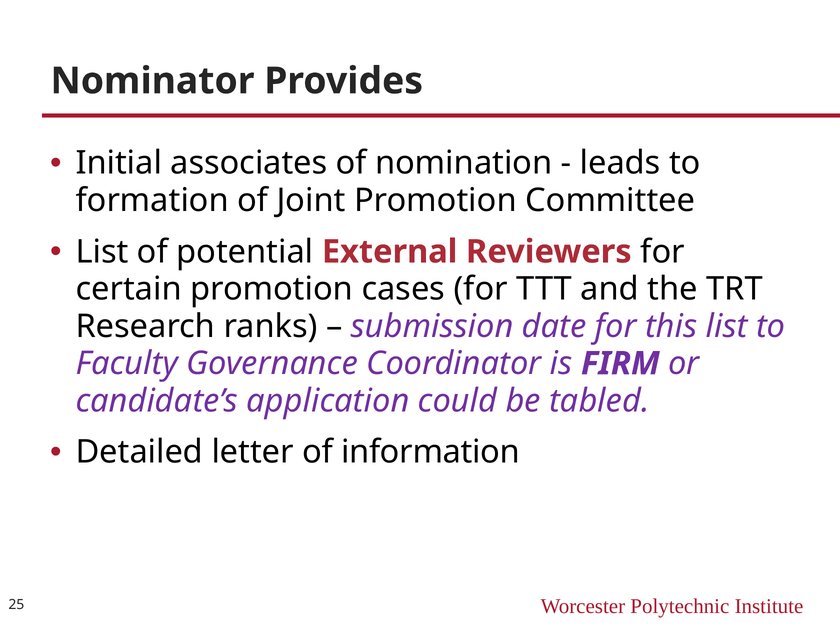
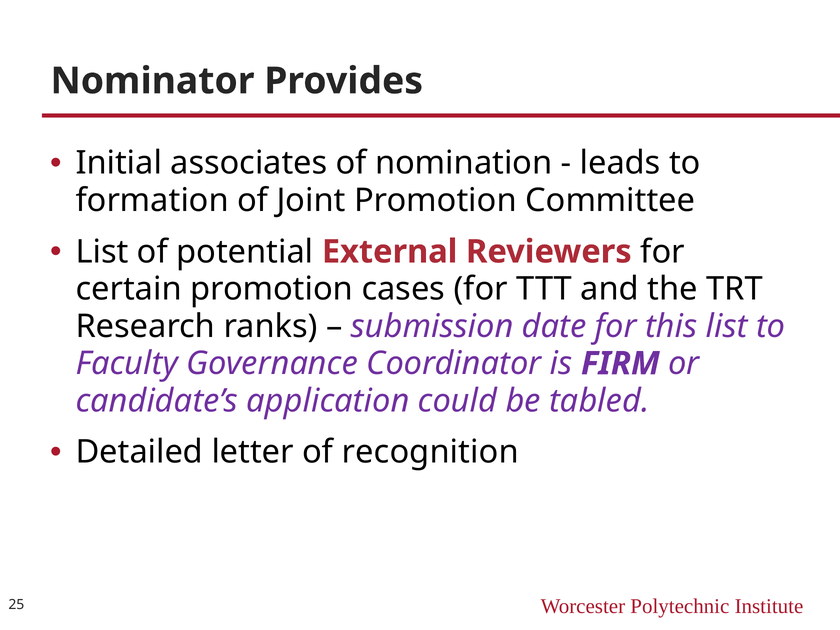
information: information -> recognition (430, 452)
